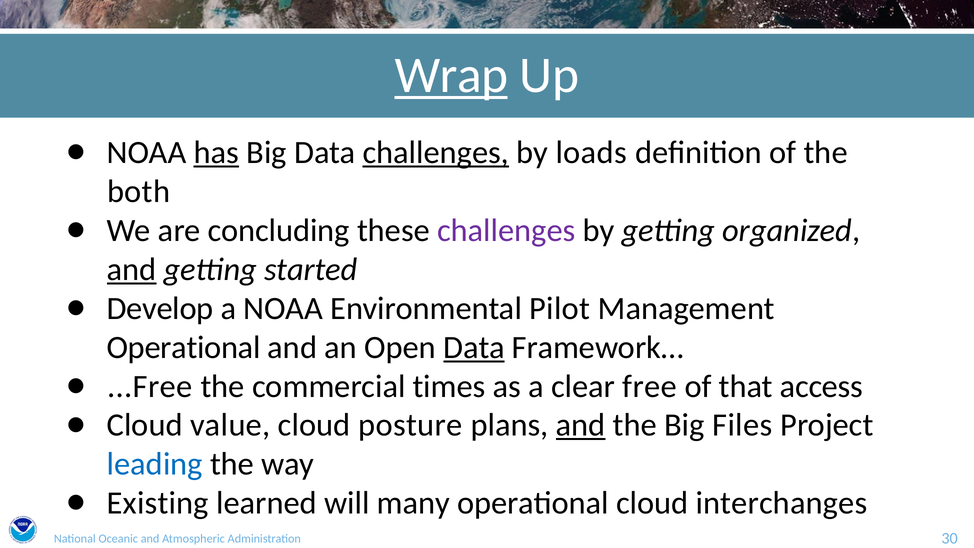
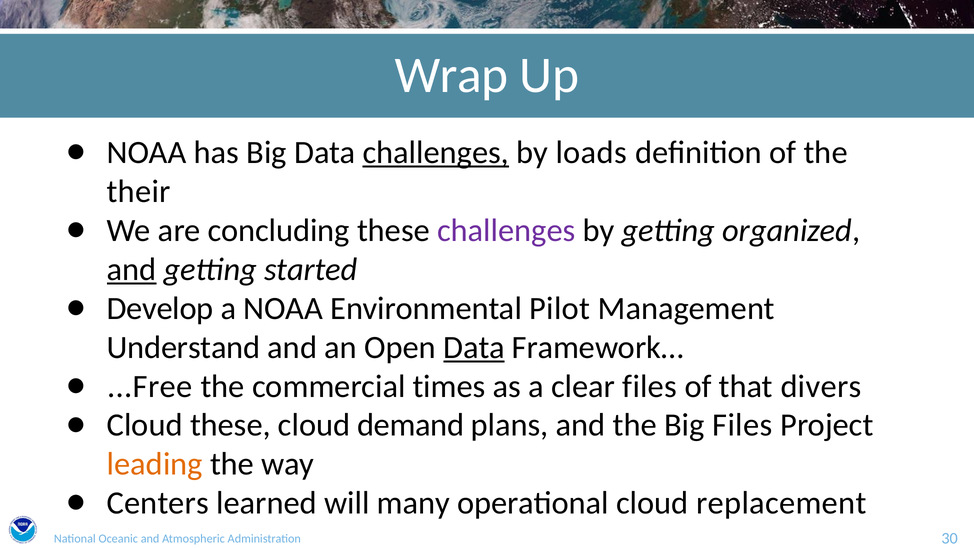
Wrap underline: present -> none (451, 75)
has underline: present -> none (216, 152)
both: both -> their (139, 191)
Operational: Operational -> Understand (184, 347)
clear free: free -> files (650, 386)
access: access -> divers (821, 386)
Cloud value: value -> these (230, 425)
posture: posture -> demand (411, 425)
and underline: present -> none (581, 425)
leading colour: blue -> orange (155, 464)
Existing: Existing -> Centers (158, 503)
interchanges: interchanges -> replacement (781, 503)
